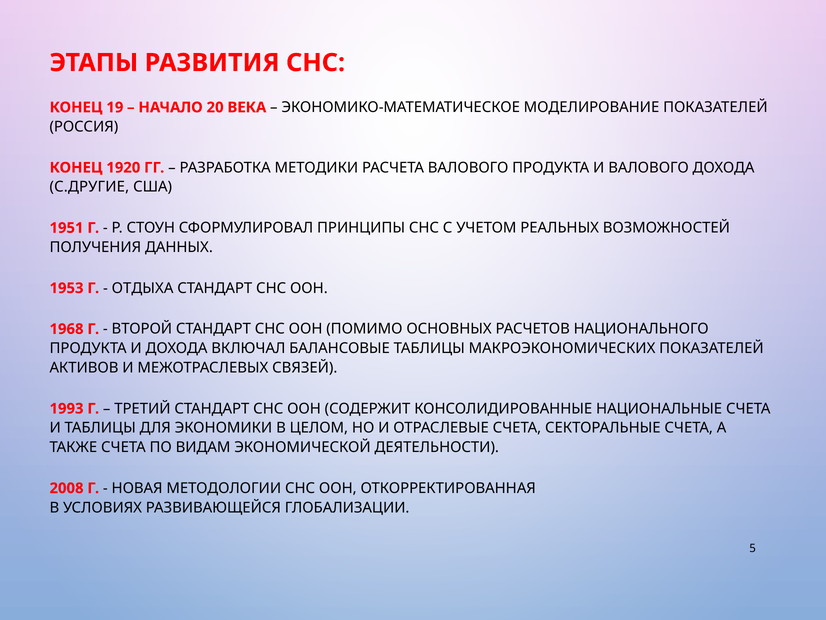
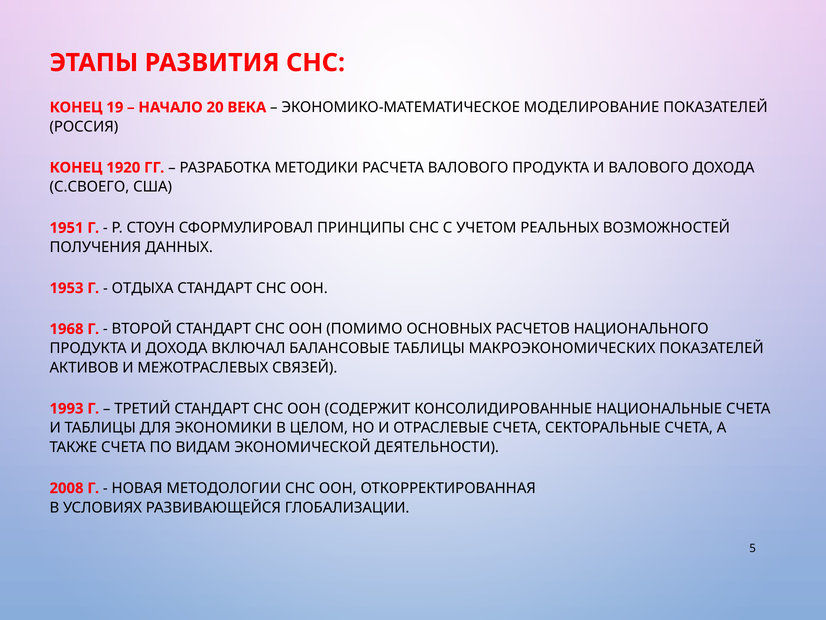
С.ДРУГИЕ: С.ДРУГИЕ -> С.СВОЕГО (89, 187)
